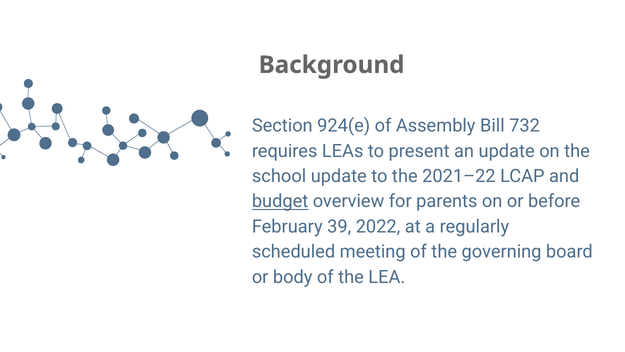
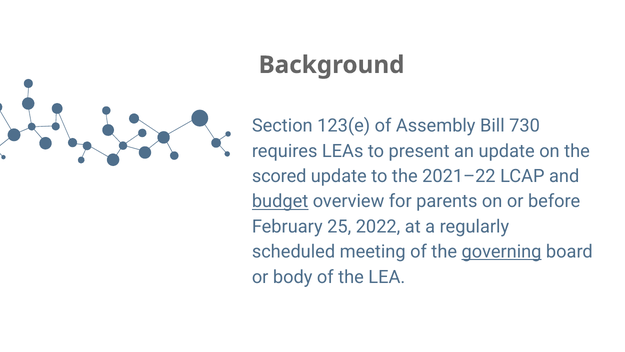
924(e: 924(e -> 123(e (344, 126)
732: 732 -> 730 (525, 126)
school: school -> scored (279, 176)
39: 39 -> 25 (339, 226)
governing underline: none -> present (501, 252)
